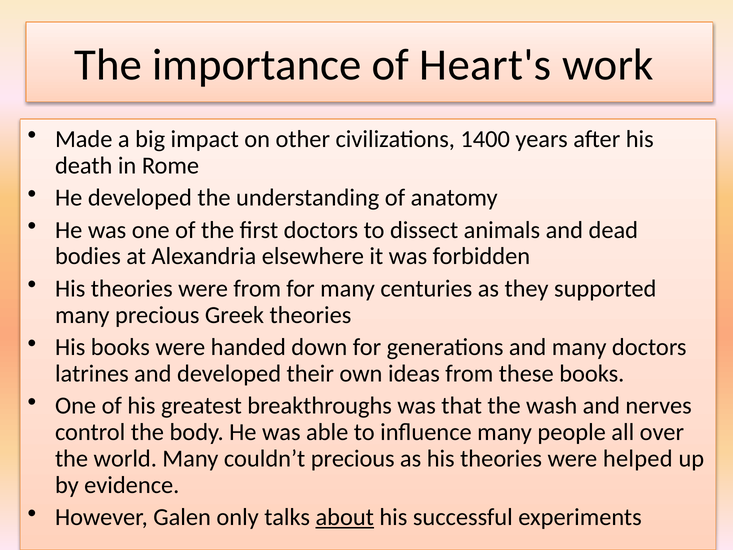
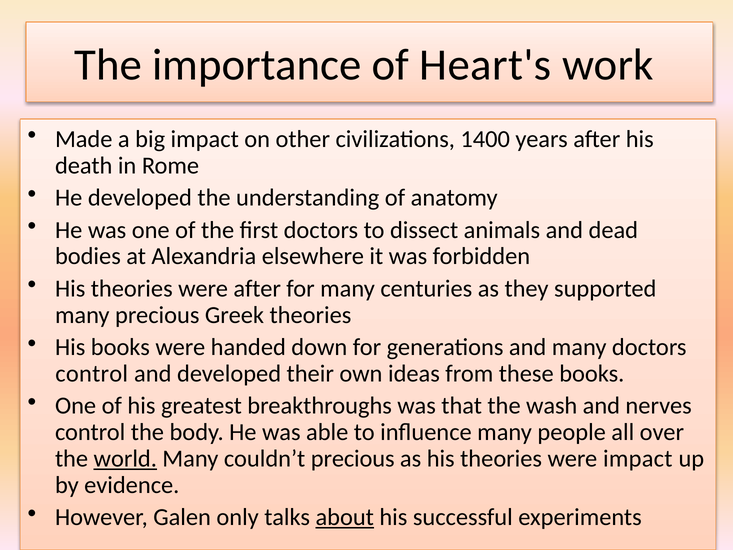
were from: from -> after (257, 289)
latrines: latrines -> control (92, 373)
world underline: none -> present (125, 458)
were helped: helped -> impact (638, 458)
